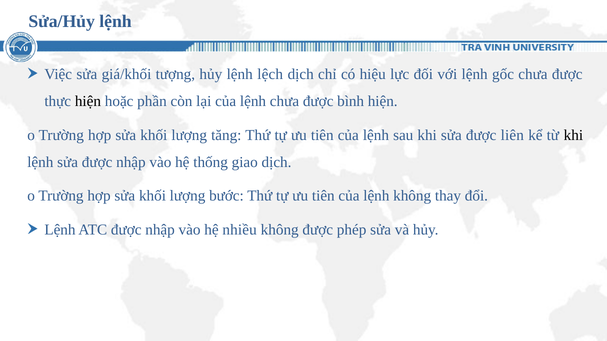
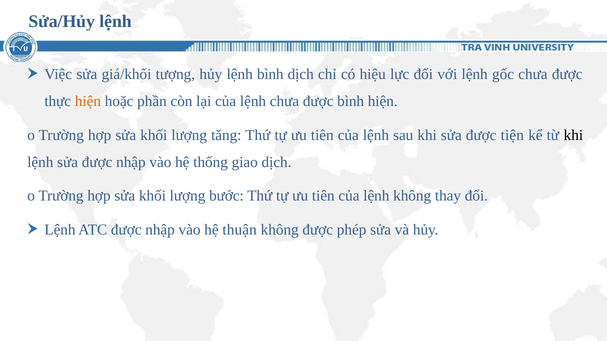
lệnh lệch: lệch -> bình (270, 74)
hiện colour: black -> orange (88, 102)
liên: liên -> tiện (512, 135)
nhiều: nhiều -> thuận (240, 230)
